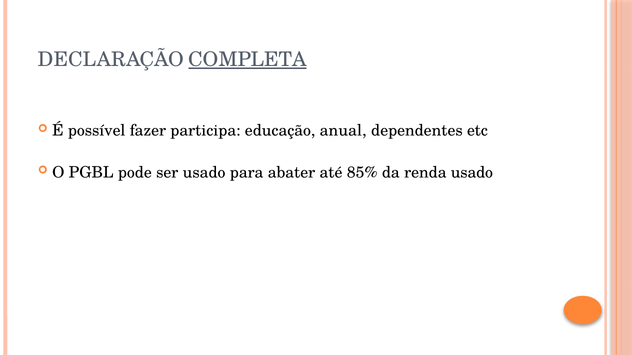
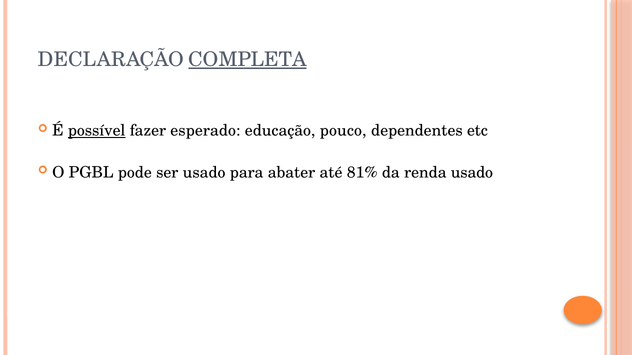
possível underline: none -> present (97, 131)
participa: participa -> esperado (205, 131)
anual: anual -> pouco (343, 131)
85%: 85% -> 81% (362, 173)
